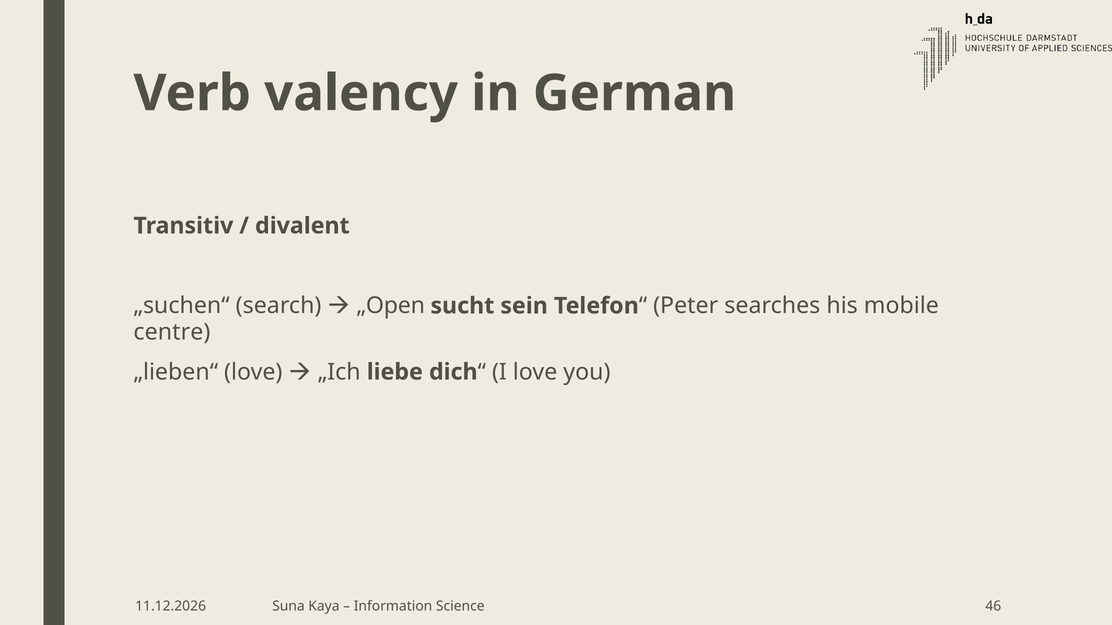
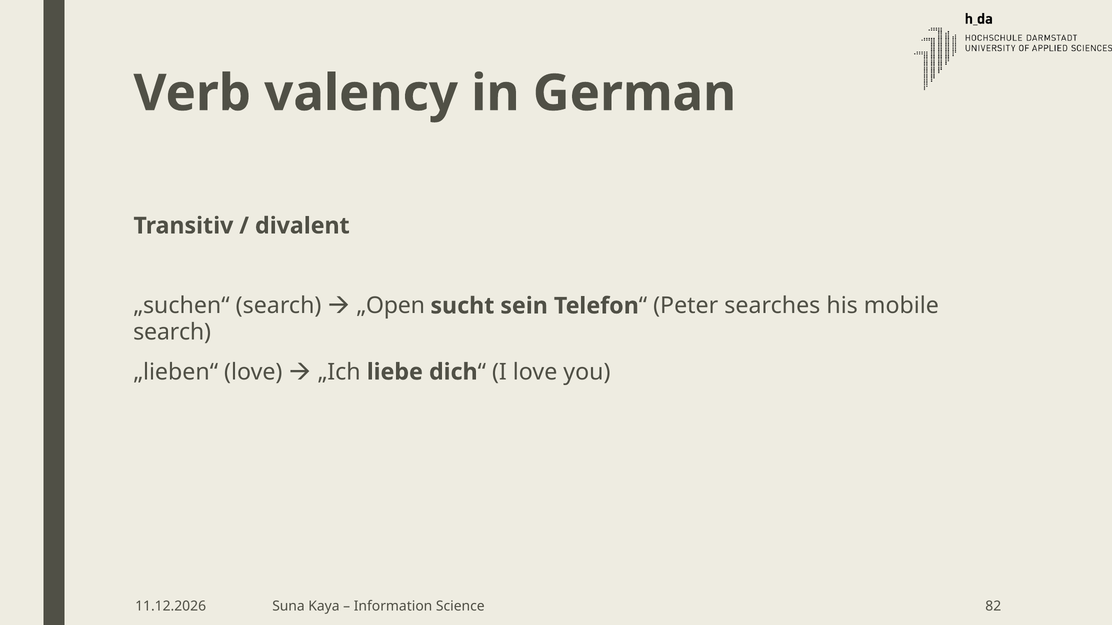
centre: centre -> search (172, 332)
46: 46 -> 82 (993, 607)
